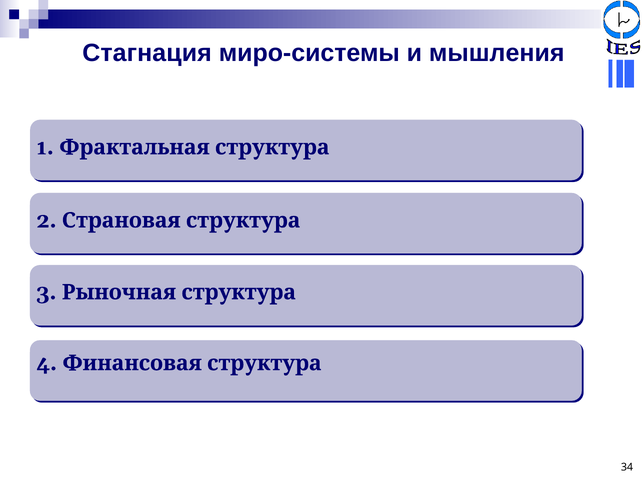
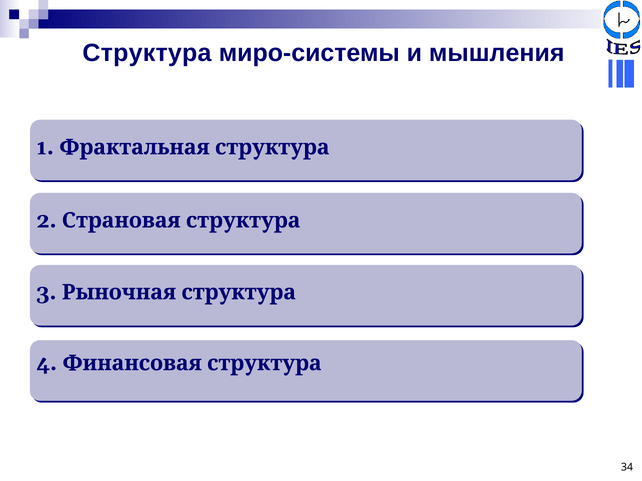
Стагнация: Стагнация -> Структура (147, 53)
